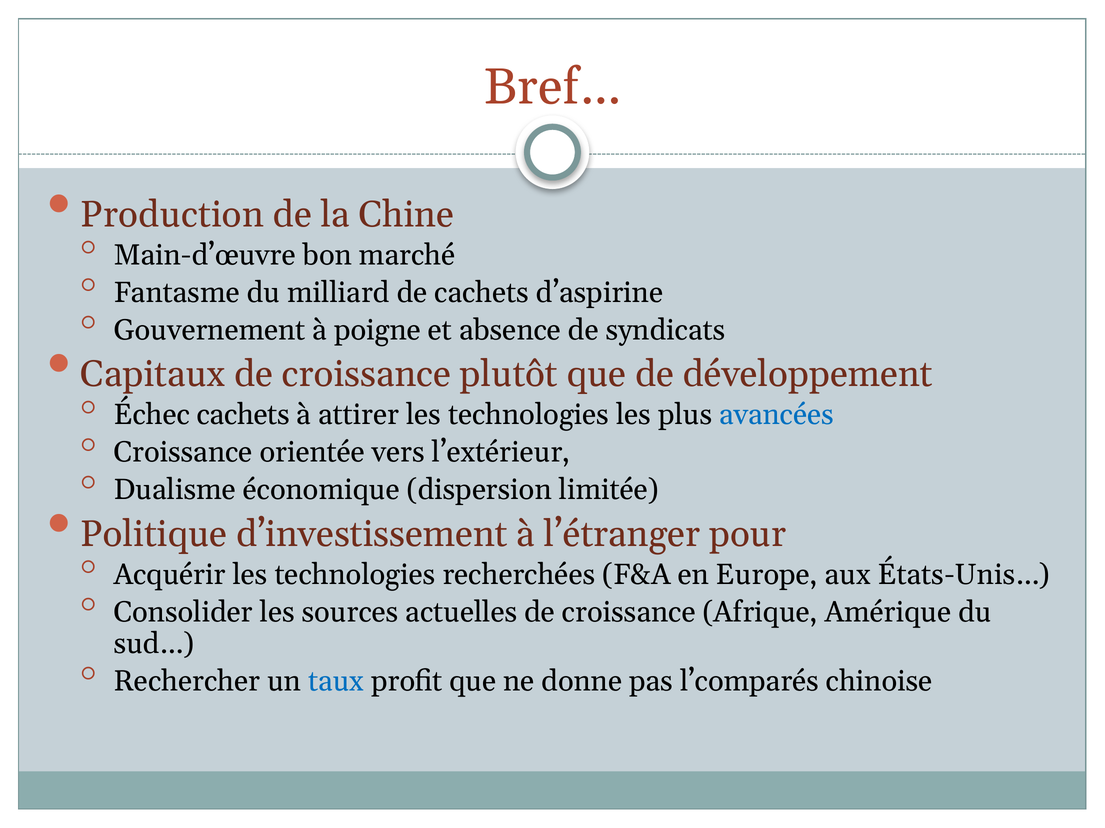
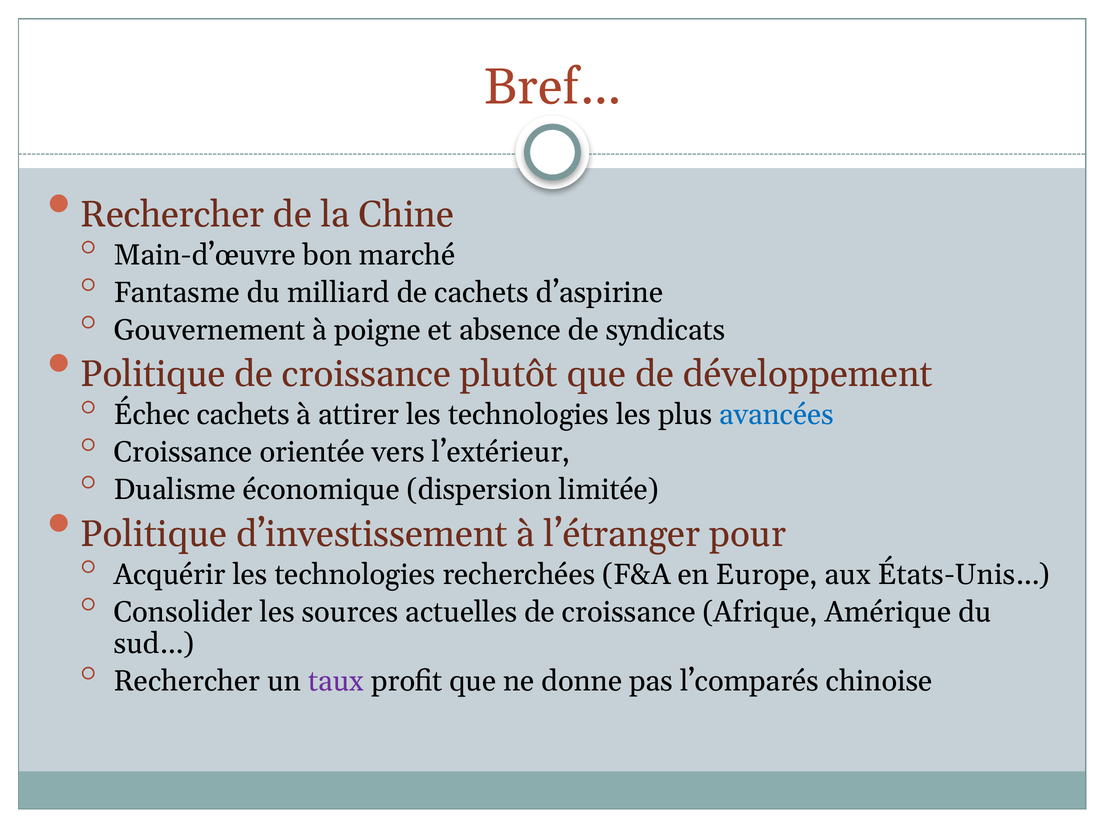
Production: Production -> Rechercher (172, 215)
Capitaux: Capitaux -> Politique (153, 375)
taux colour: blue -> purple (336, 682)
